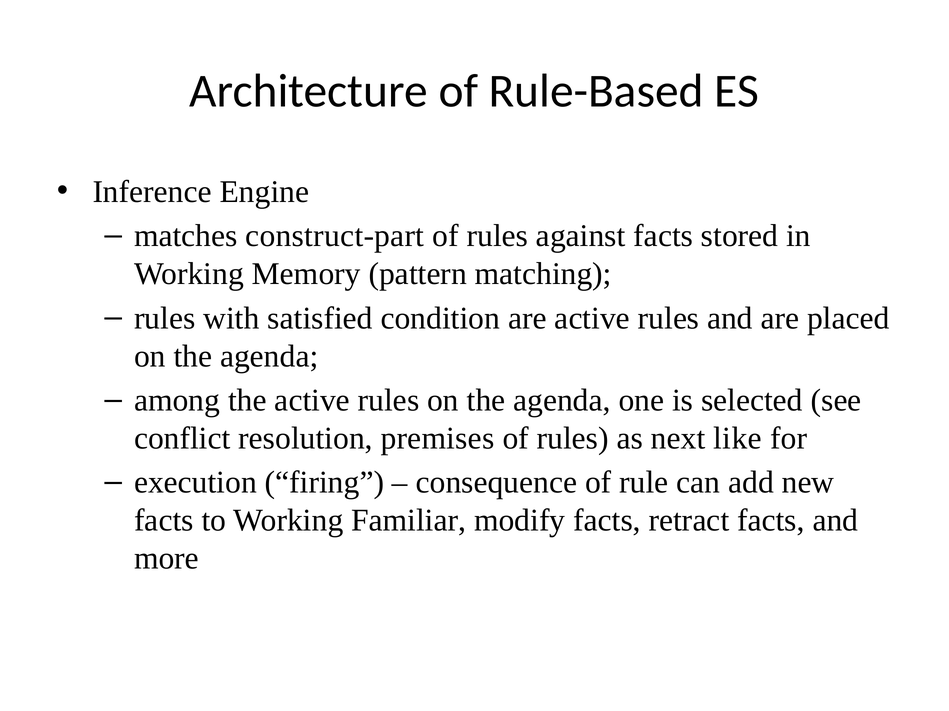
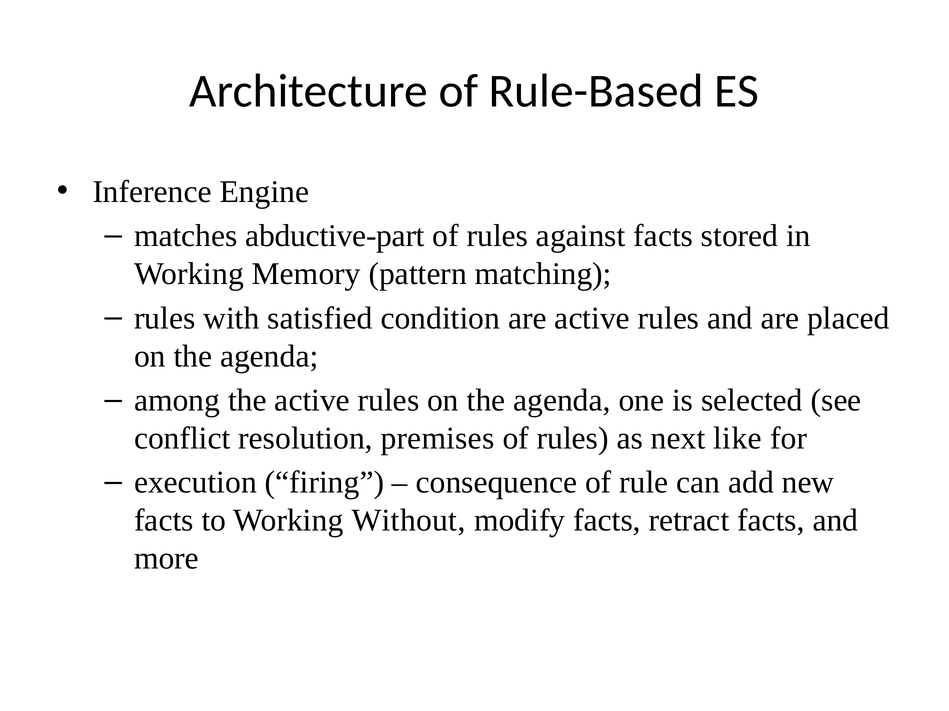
construct-part: construct-part -> abductive-part (335, 236)
Familiar: Familiar -> Without (409, 521)
